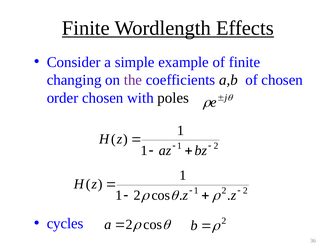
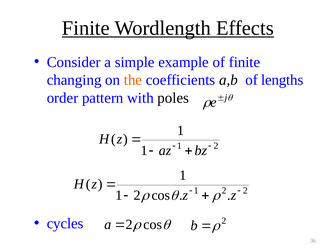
the colour: purple -> orange (133, 80)
of chosen: chosen -> lengths (282, 80)
order chosen: chosen -> pattern (103, 98)
